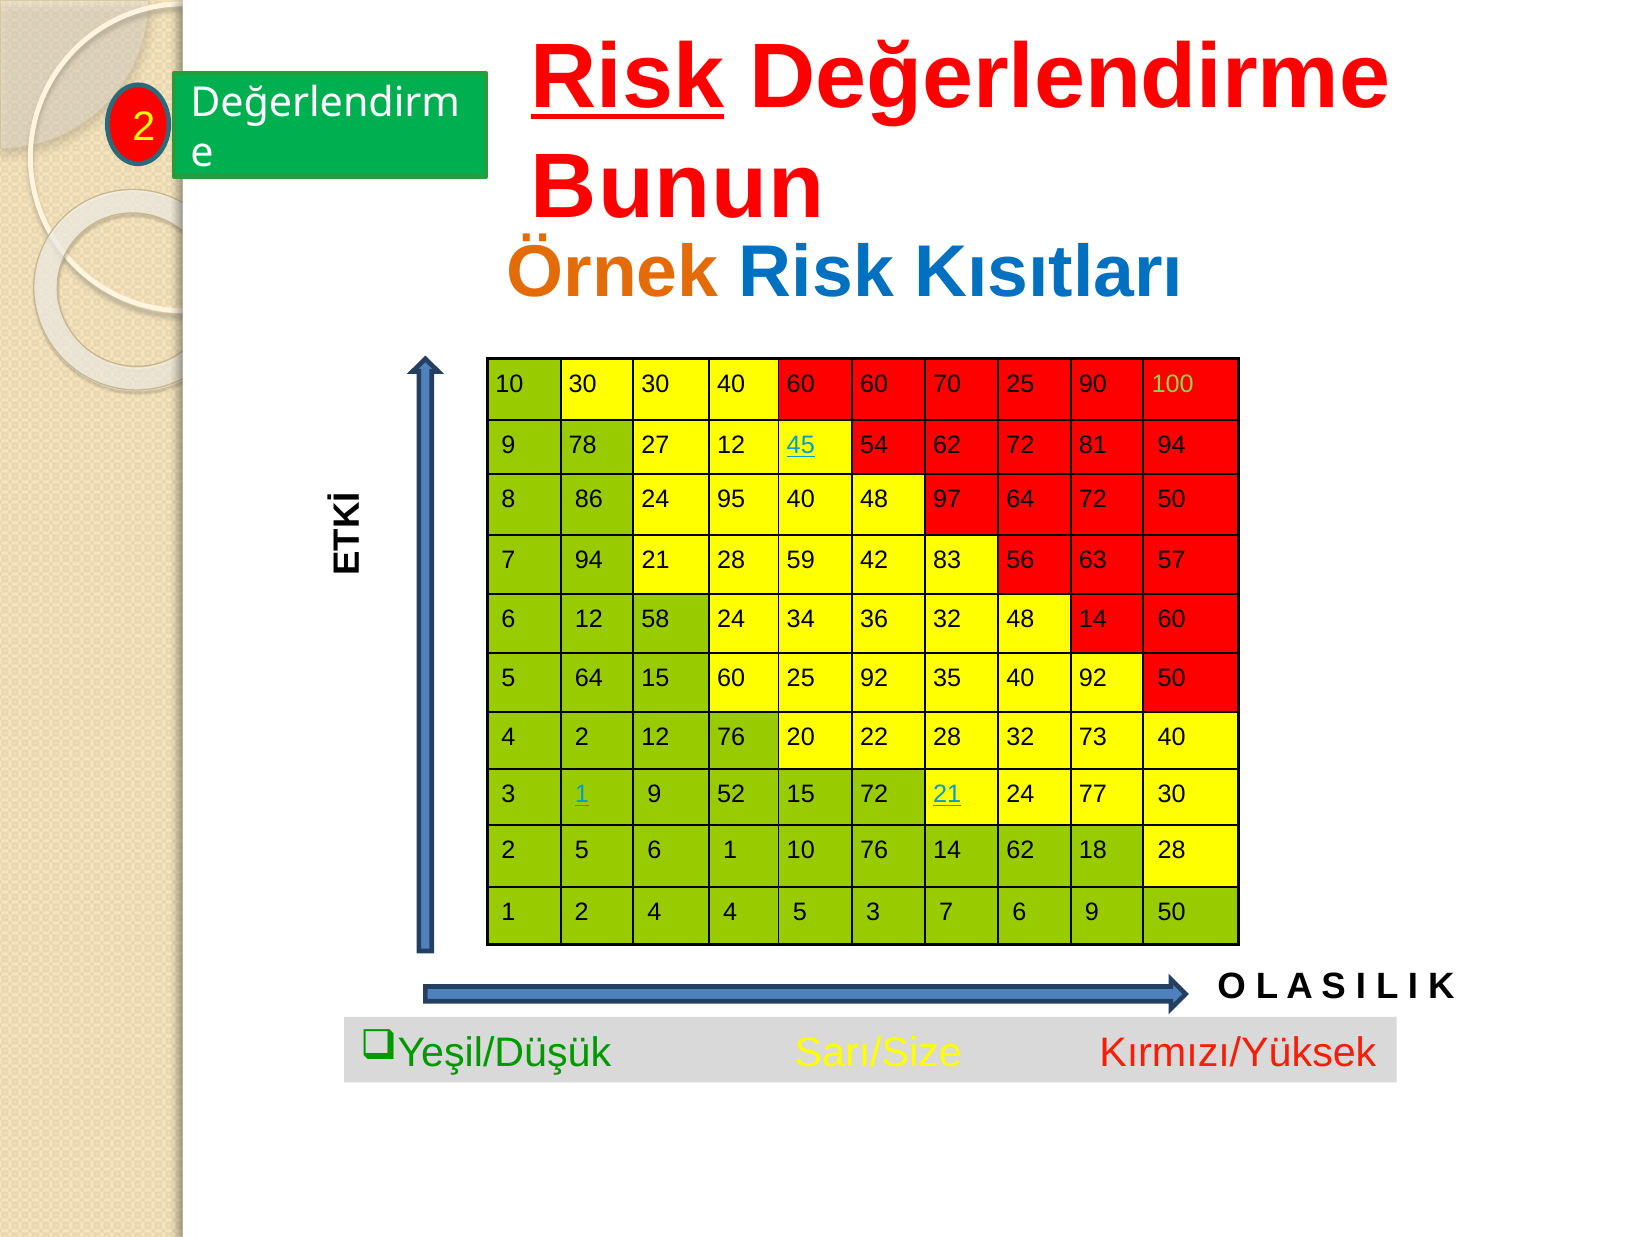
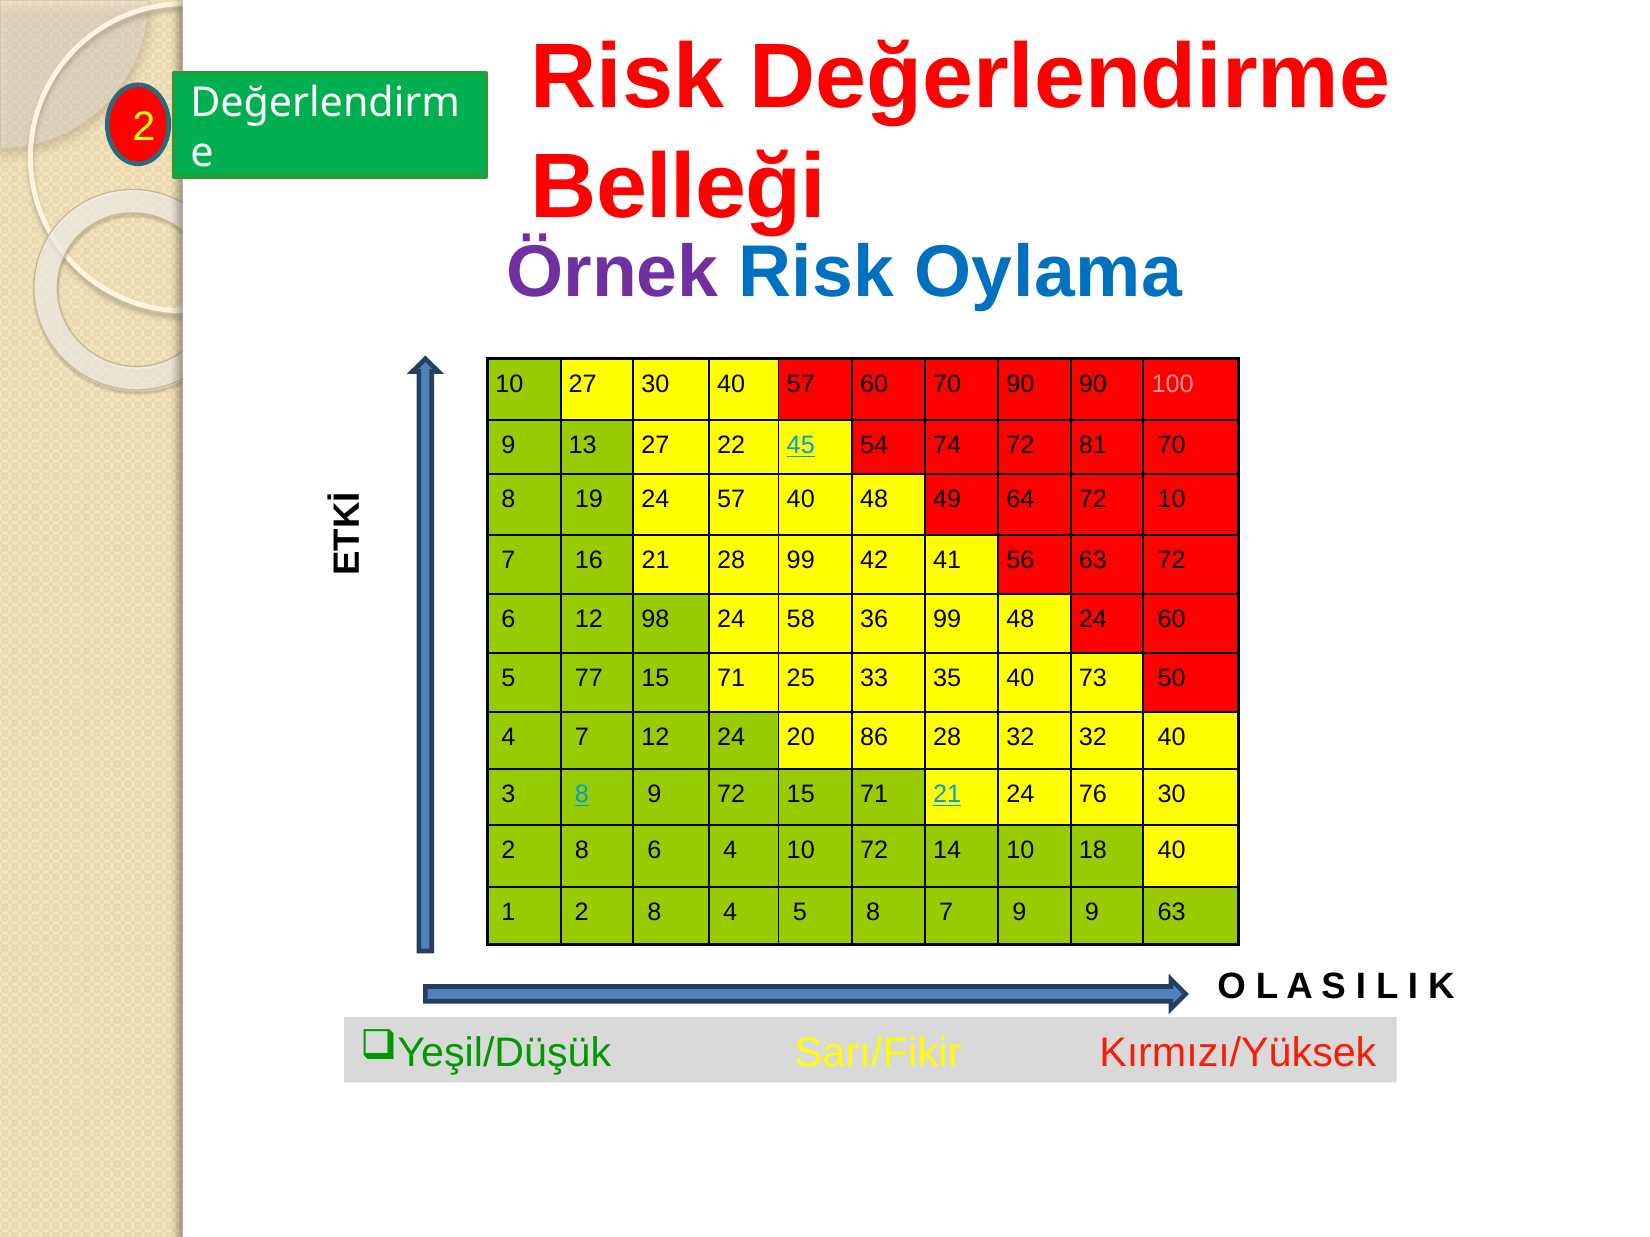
Risk underline: present -> none (627, 77)
Bunun: Bunun -> Belleği (679, 187)
Örnek colour: orange -> purple (613, 272)
Kısıtları: Kısıtları -> Oylama (1048, 272)
10 30: 30 -> 27 (583, 384)
40 60: 60 -> 57 (801, 384)
70 25: 25 -> 90 (1020, 384)
100 colour: light green -> pink (1173, 384)
78: 78 -> 13 (583, 445)
27 12: 12 -> 22 (731, 445)
54 62: 62 -> 74 (947, 445)
81 94: 94 -> 70 (1172, 445)
86: 86 -> 19 (589, 499)
24 95: 95 -> 57 (731, 499)
97: 97 -> 49 (947, 499)
72 50: 50 -> 10 (1172, 499)
7 94: 94 -> 16 (589, 560)
28 59: 59 -> 99 (801, 560)
83: 83 -> 41 (947, 560)
63 57: 57 -> 72 (1172, 560)
58: 58 -> 98 (655, 619)
34: 34 -> 58 (801, 619)
36 32: 32 -> 99 (947, 619)
48 14: 14 -> 24 (1093, 619)
5 64: 64 -> 77 (589, 678)
60: 60 -> 71 (731, 678)
25 92: 92 -> 33 (874, 678)
40 92: 92 -> 73 (1093, 678)
4 2: 2 -> 7 (582, 737)
12 76: 76 -> 24 (731, 737)
22: 22 -> 86 (874, 737)
32 73: 73 -> 32 (1093, 737)
3 1: 1 -> 8 (582, 795)
9 52: 52 -> 72 (731, 795)
72: 72 -> 71 (874, 795)
77: 77 -> 76 (1093, 795)
5: 5 -> 8 (582, 851)
6 1: 1 -> 4 (730, 851)
10 76: 76 -> 72 (874, 851)
14 62: 62 -> 10 (1020, 851)
18 28: 28 -> 40 (1172, 851)
1 2 4: 4 -> 8 (654, 913)
5 3: 3 -> 8 (873, 913)
7 6: 6 -> 9 (1019, 913)
9 50: 50 -> 63 (1172, 913)
Sarı/Size: Sarı/Size -> Sarı/Fikir (878, 1053)
